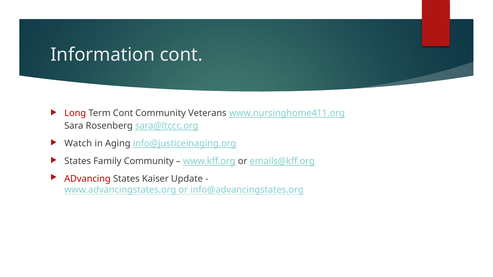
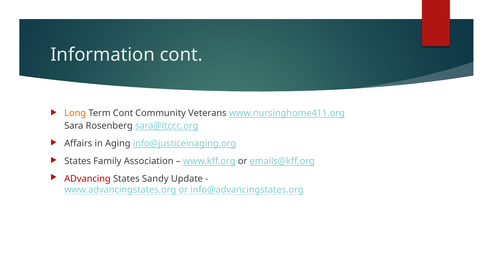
Long colour: red -> orange (75, 113)
Watch: Watch -> Affairs (78, 144)
Family Community: Community -> Association (149, 161)
Kaiser: Kaiser -> Sandy (155, 179)
